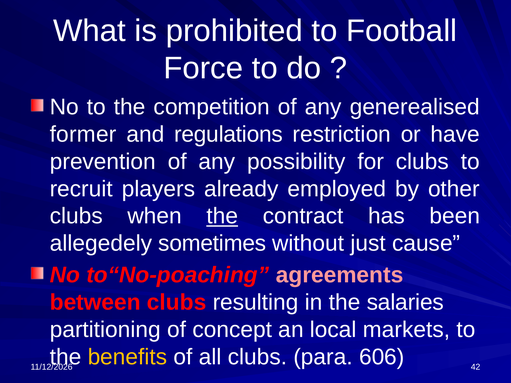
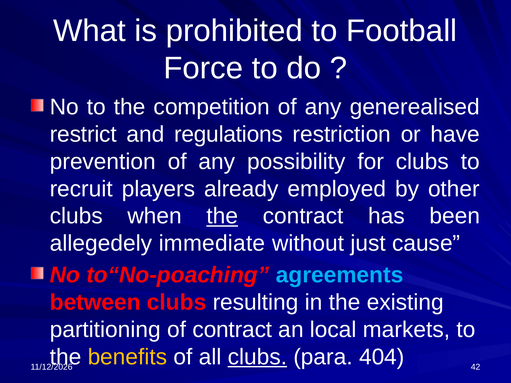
former: former -> restrict (83, 134)
sometimes: sometimes -> immediate (212, 243)
agreements colour: pink -> light blue (340, 275)
salaries: salaries -> existing (405, 303)
of concept: concept -> contract (232, 330)
clubs underline: none -> present (257, 357)
606: 606 -> 404 (382, 357)
